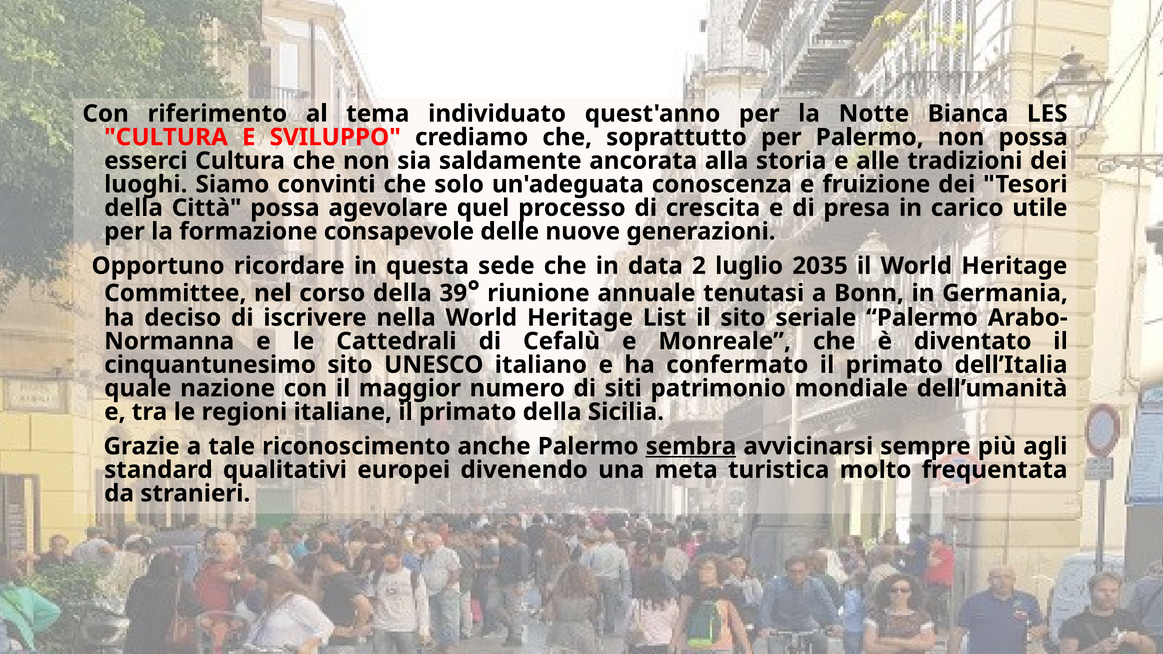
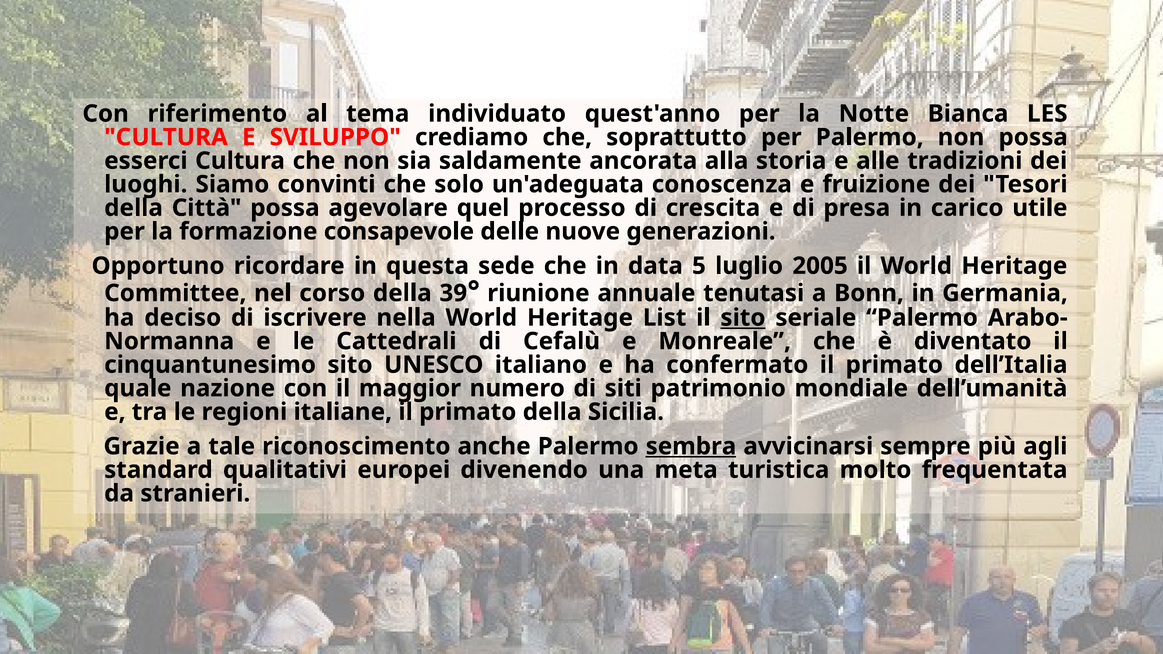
2: 2 -> 5 (699, 266)
2035: 2035 -> 2005 (820, 266)
sito underline: none -> present (743, 318)
